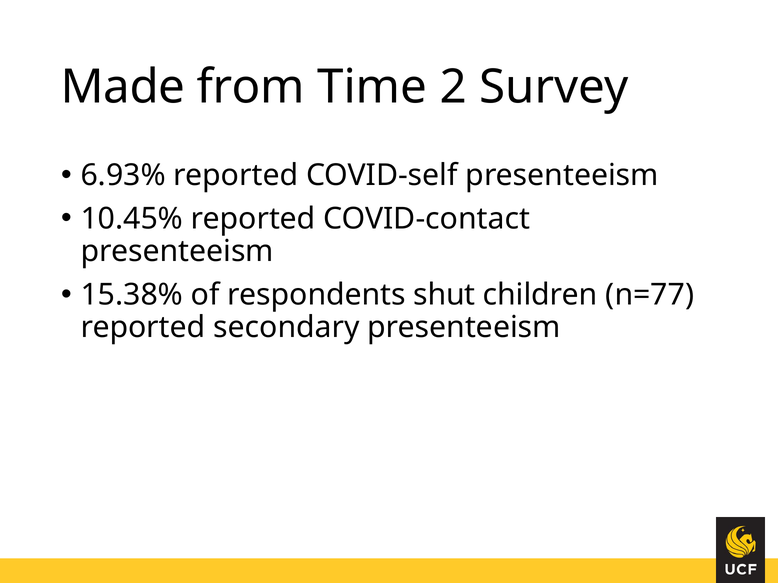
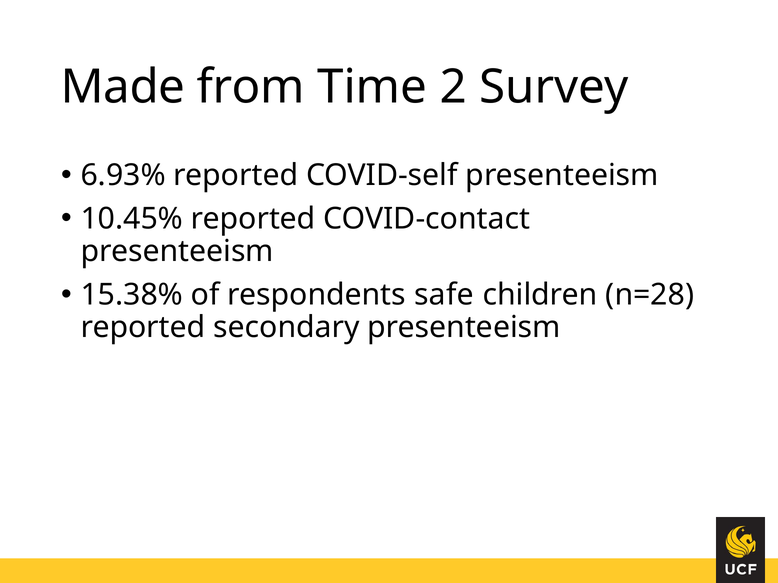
shut: shut -> safe (444, 295)
n=77: n=77 -> n=28 (650, 295)
